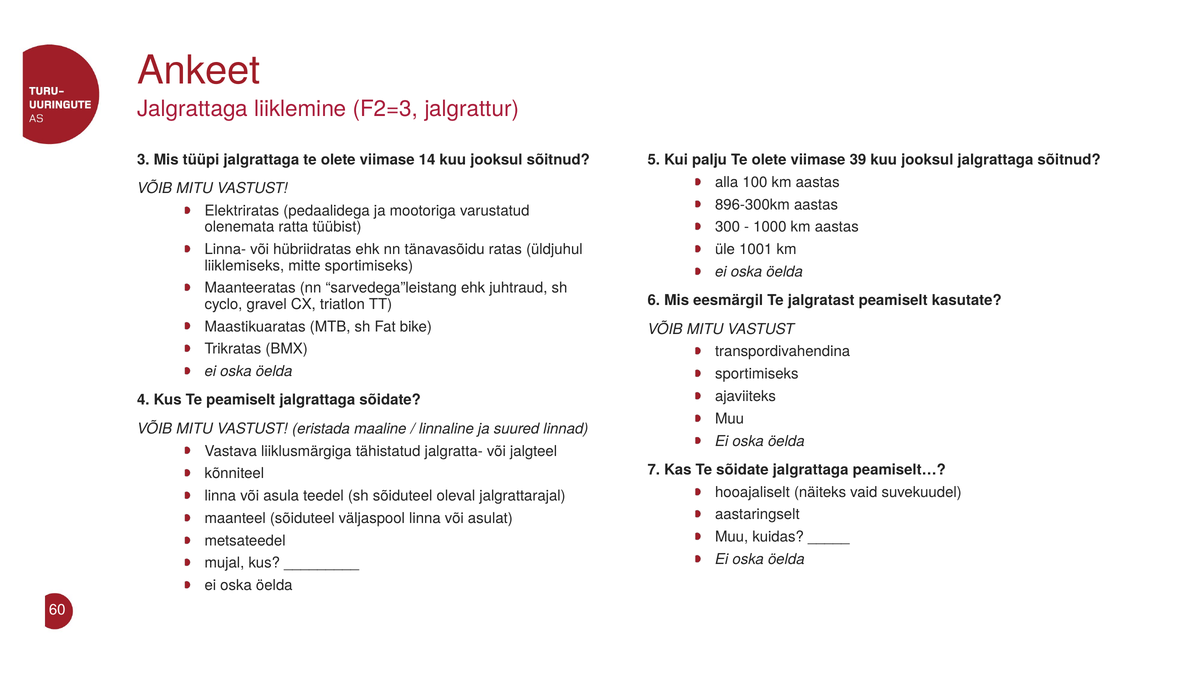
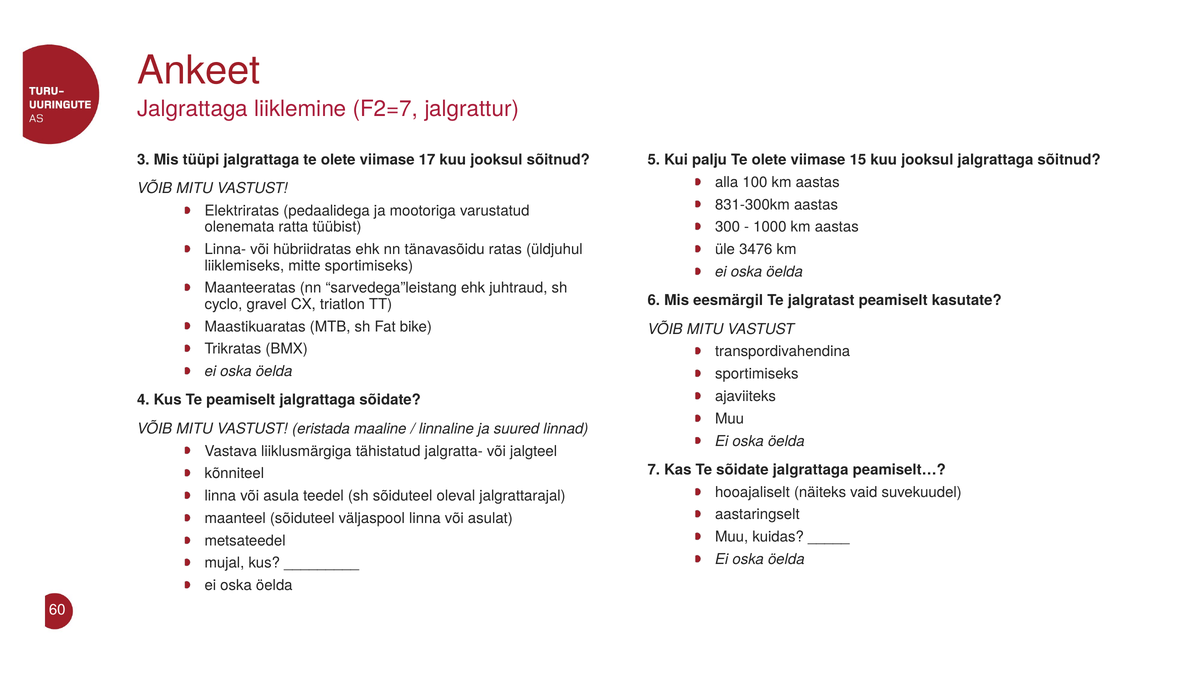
F2=3: F2=3 -> F2=7 (385, 109)
14: 14 -> 17 (427, 160)
39: 39 -> 15 (858, 160)
896-300km: 896-300km -> 831-300km (752, 205)
1001: 1001 -> 3476 (756, 250)
